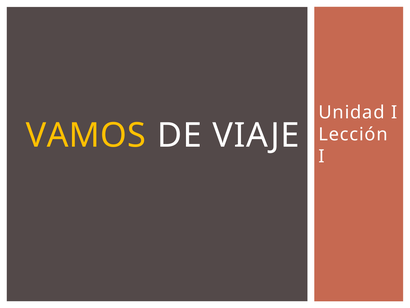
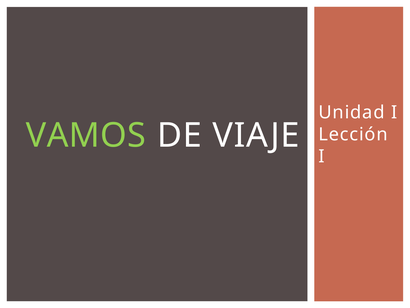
VAMOS colour: yellow -> light green (86, 135)
